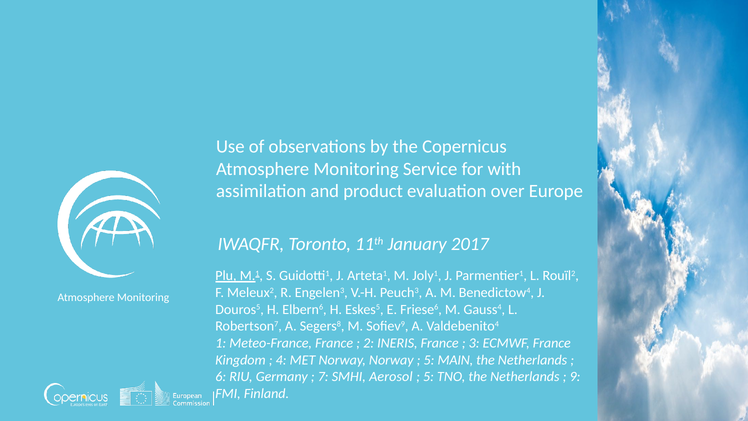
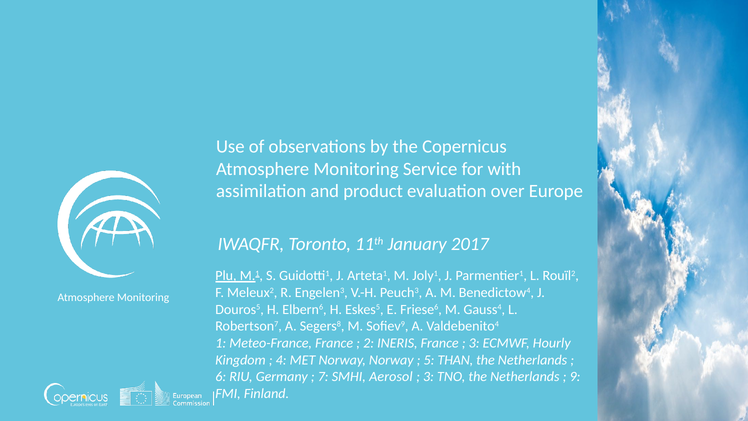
ECMWF France: France -> Hourly (552, 343)
MAIN: MAIN -> THAN (455, 360)
5: 5 -> 3 (429, 377)
